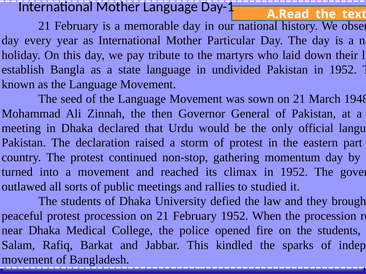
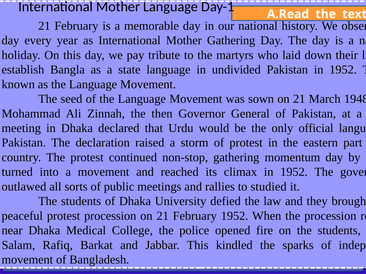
Mother Particular: Particular -> Gathering (231, 40)
